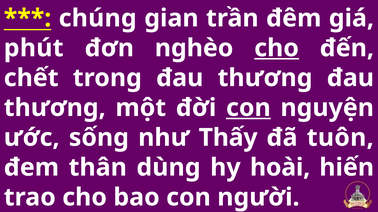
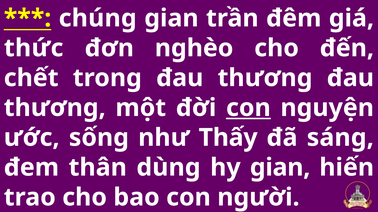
phút: phút -> thức (34, 48)
cho underline: present -> none (277, 48)
tuôn: tuôn -> sáng (340, 138)
hy hoài: hoài -> gian (280, 168)
